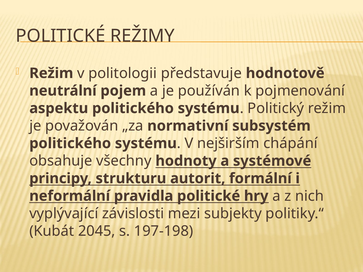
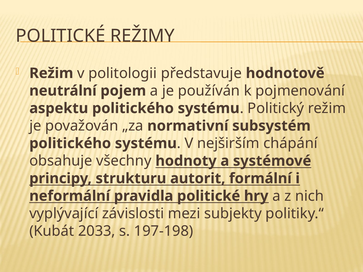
2045: 2045 -> 2033 (97, 231)
